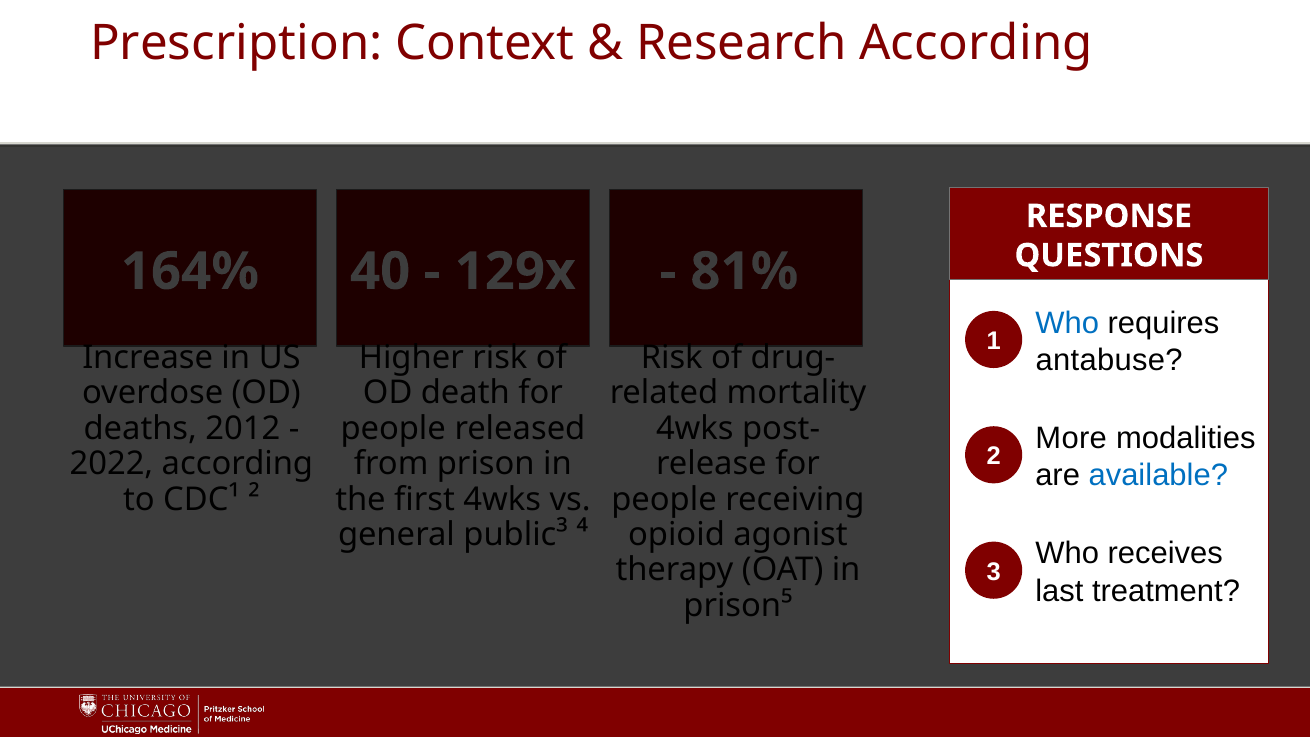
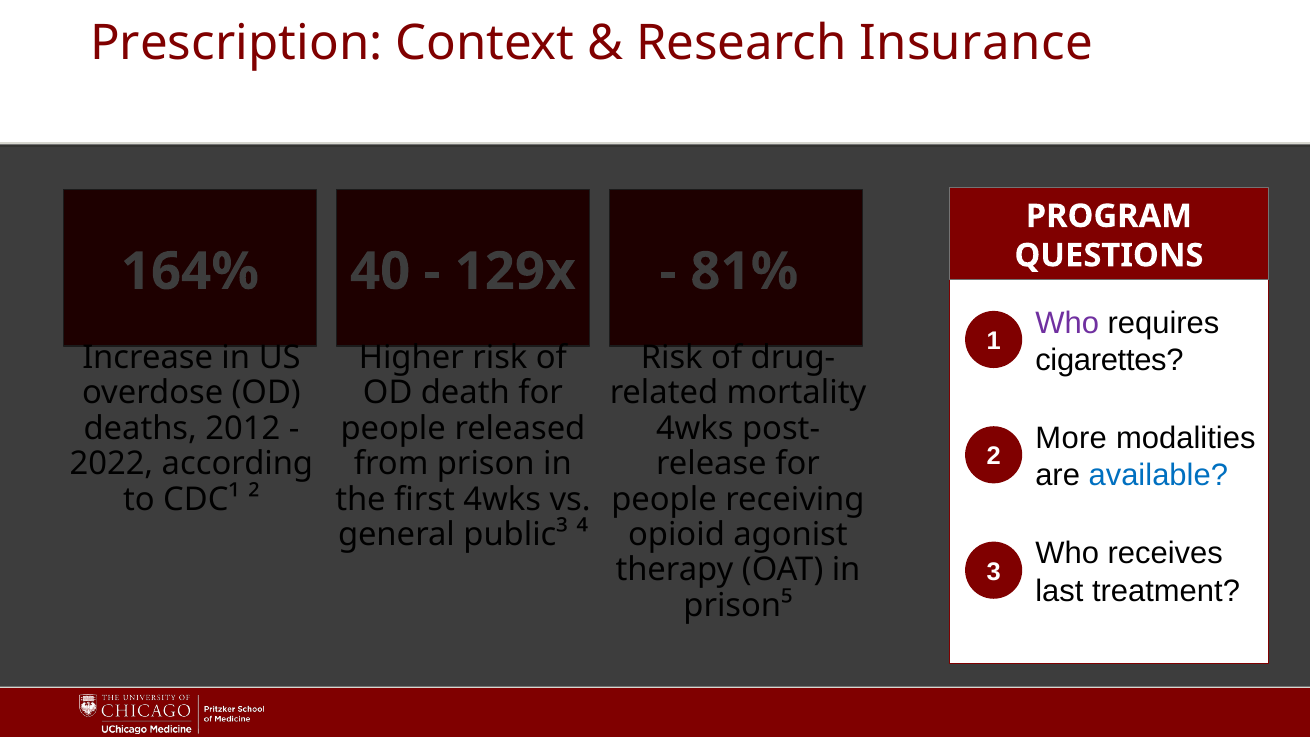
Research According: According -> Insurance (976, 44)
RESPONSE: RESPONSE -> PROGRAM (1109, 216)
Who colour: blue -> purple (1067, 323)
antabuse: antabuse -> cigarettes (1109, 360)
